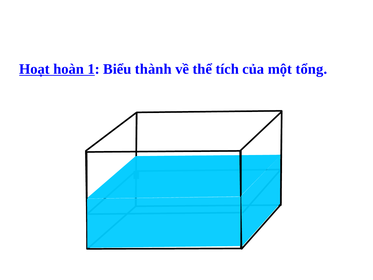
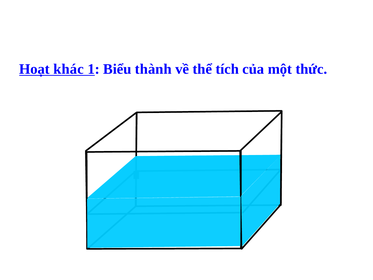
hoàn: hoàn -> khác (69, 69)
tổng: tổng -> thức (311, 69)
